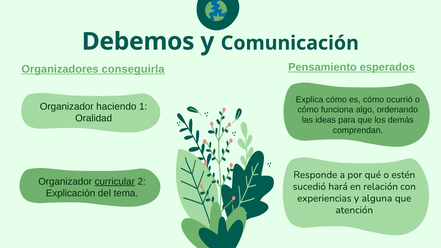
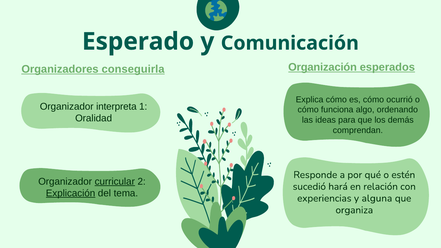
Debemos: Debemos -> Esperado (138, 42)
Pensamiento: Pensamiento -> Organización (323, 67)
haciendo: haciendo -> interpreta (116, 107)
Explicación underline: none -> present (71, 193)
atención: atención -> organiza (354, 210)
